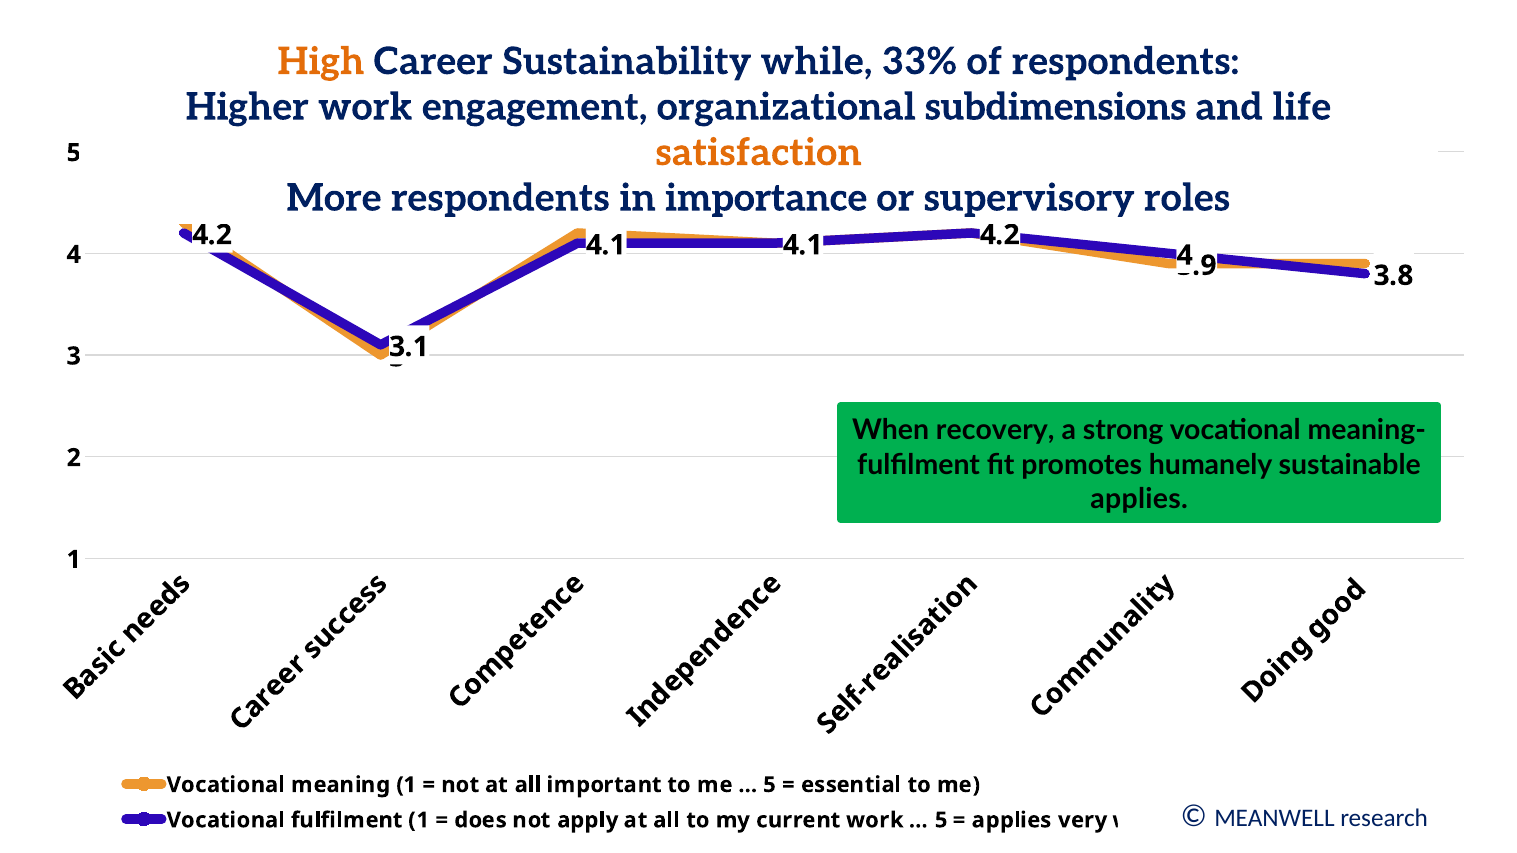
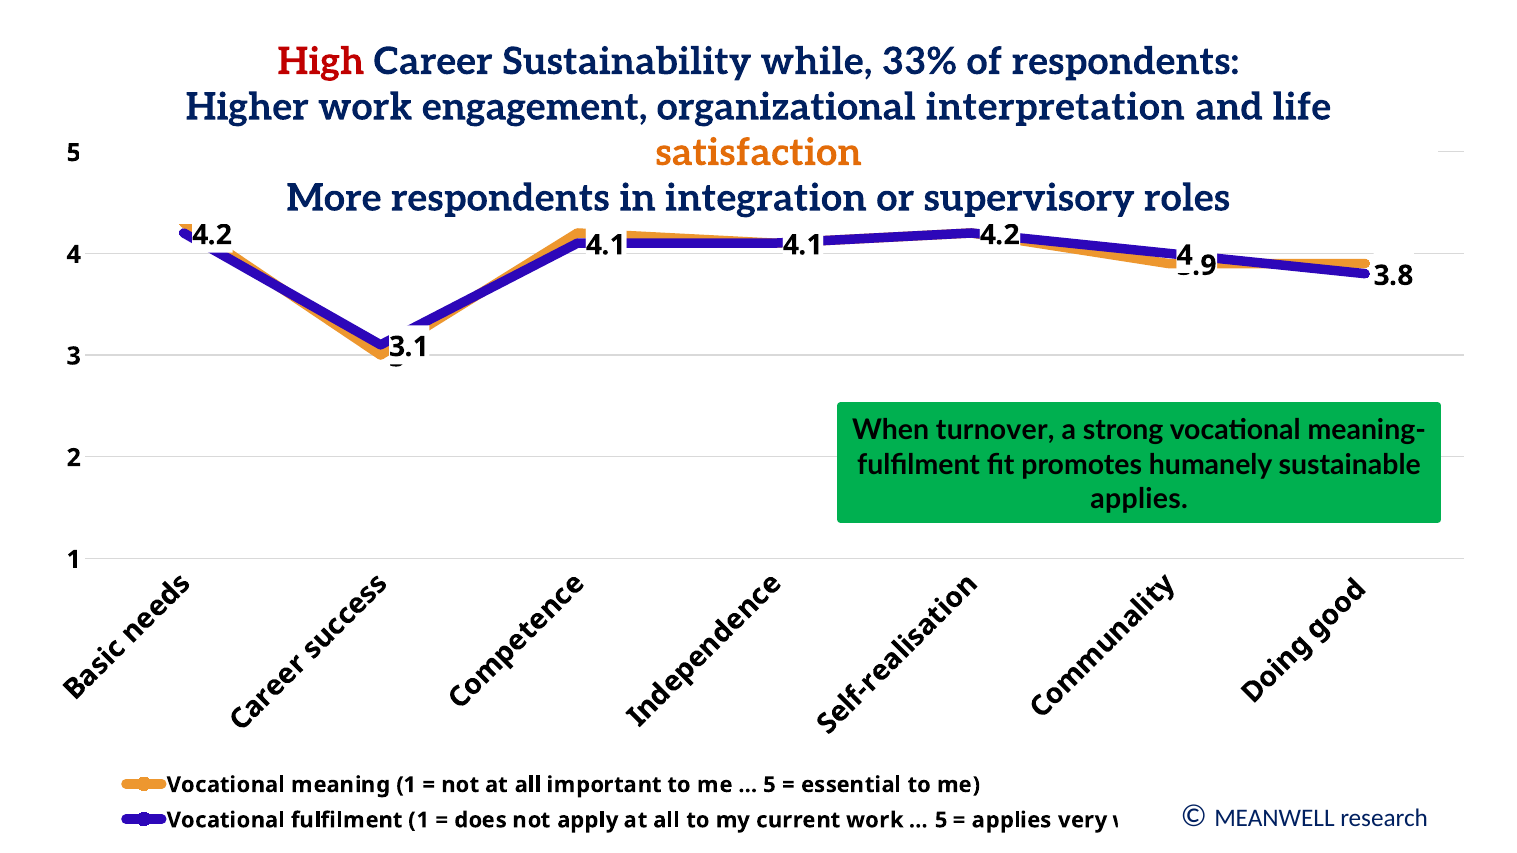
High colour: orange -> red (321, 62)
subdimensions: subdimensions -> interpretation (1055, 107)
importance: importance -> integration (766, 198)
recovery: recovery -> turnover (995, 431)
